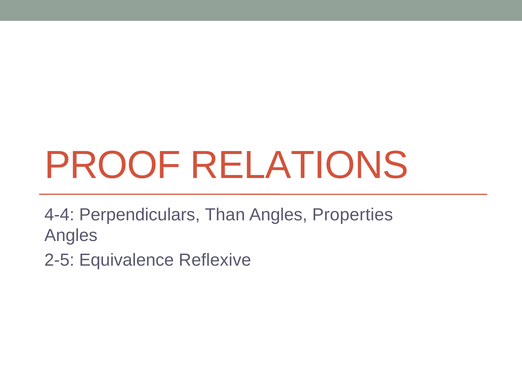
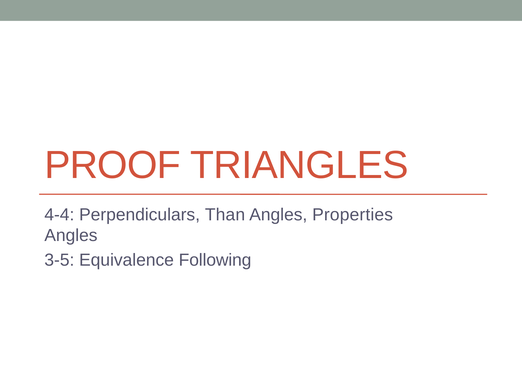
RELATIONS: RELATIONS -> TRIANGLES (299, 165)
2-5: 2-5 -> 3-5 (59, 260)
Reflexive: Reflexive -> Following (215, 260)
